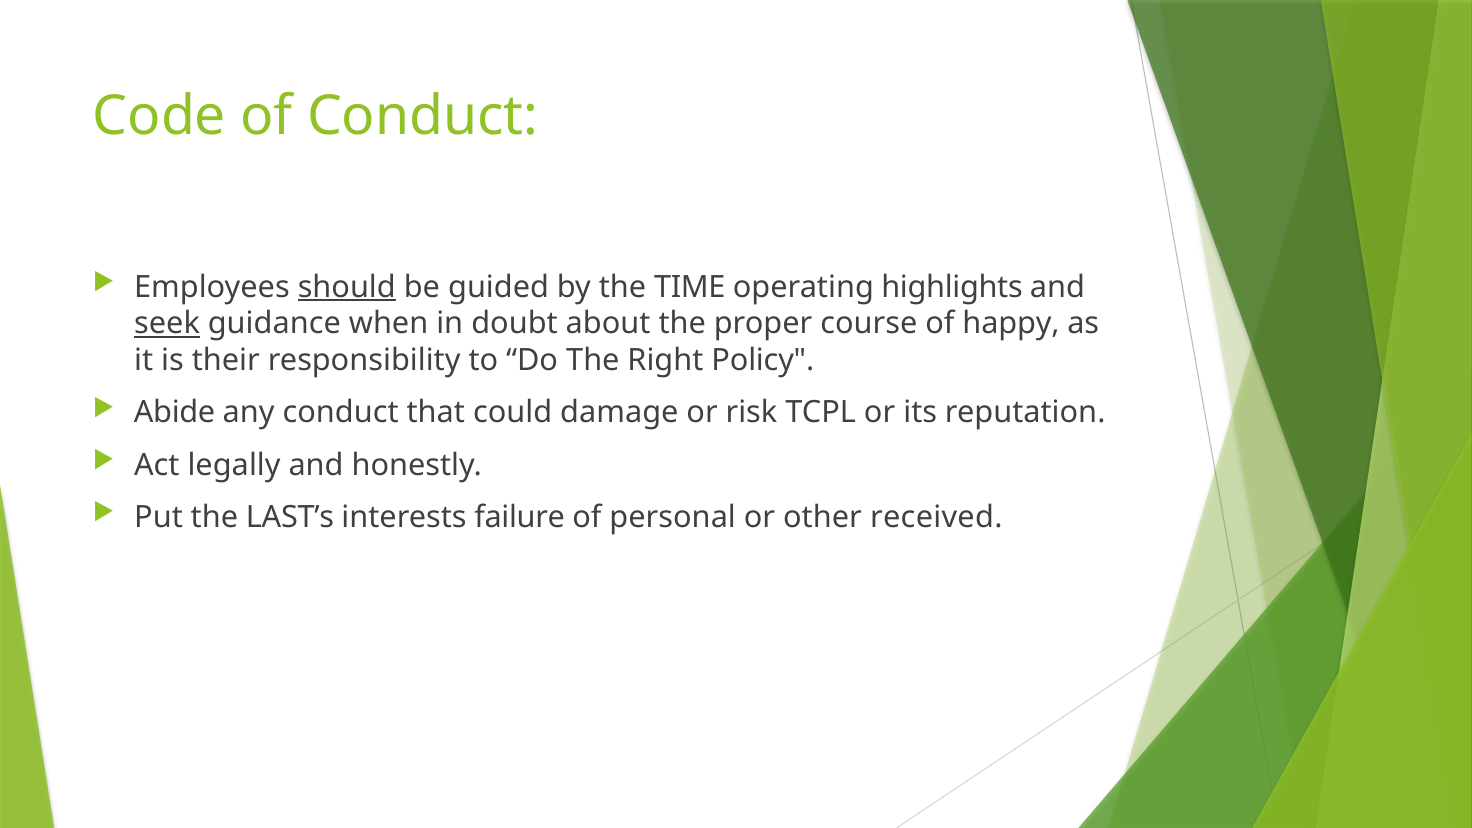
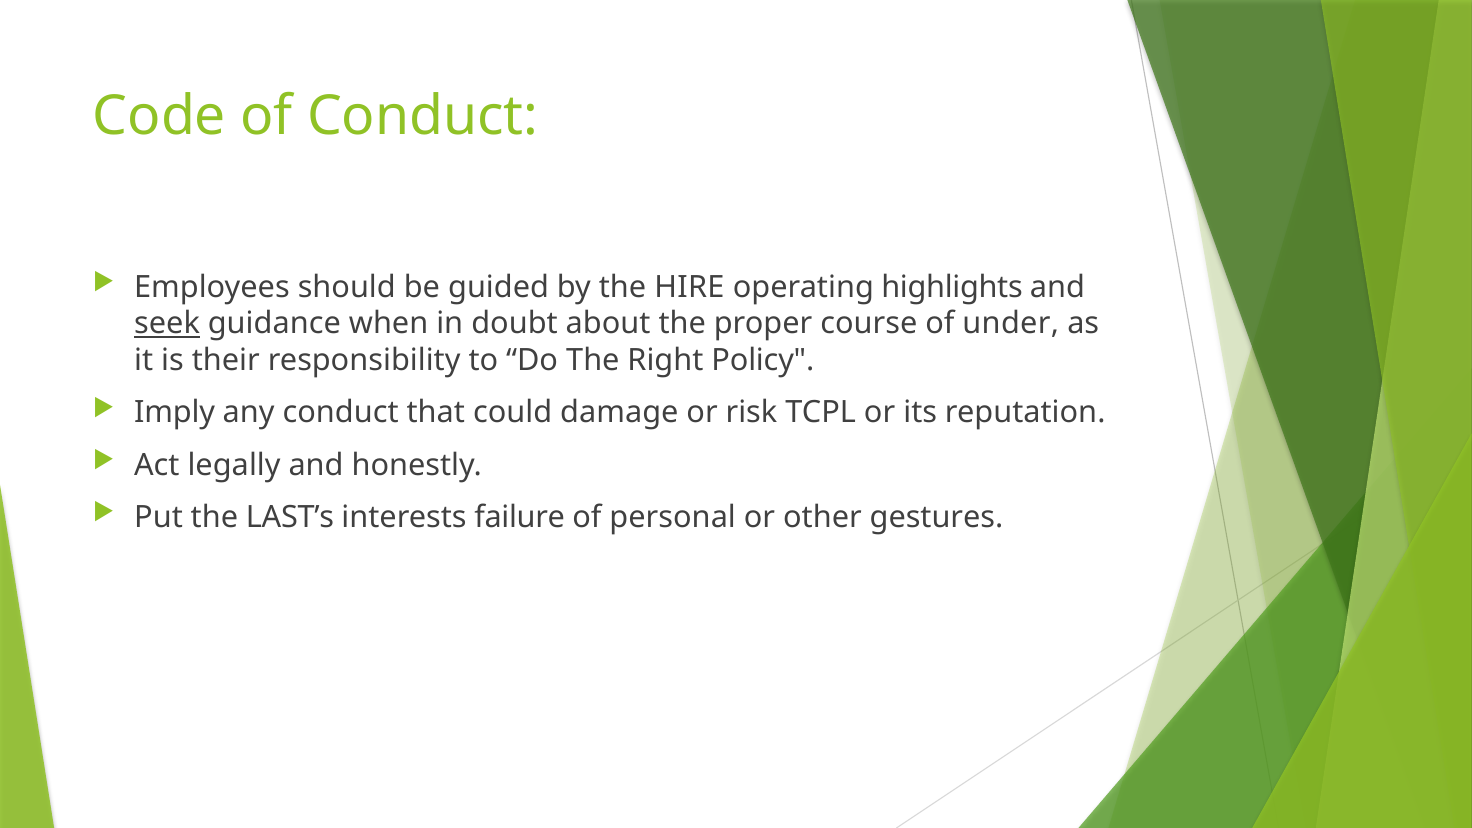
should underline: present -> none (347, 287)
TIME: TIME -> HIRE (689, 287)
happy: happy -> under (1011, 324)
Abide: Abide -> Imply (175, 413)
received: received -> gestures (936, 517)
